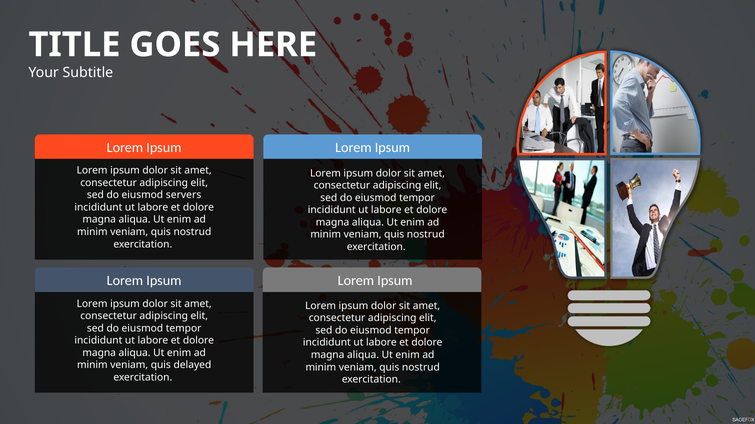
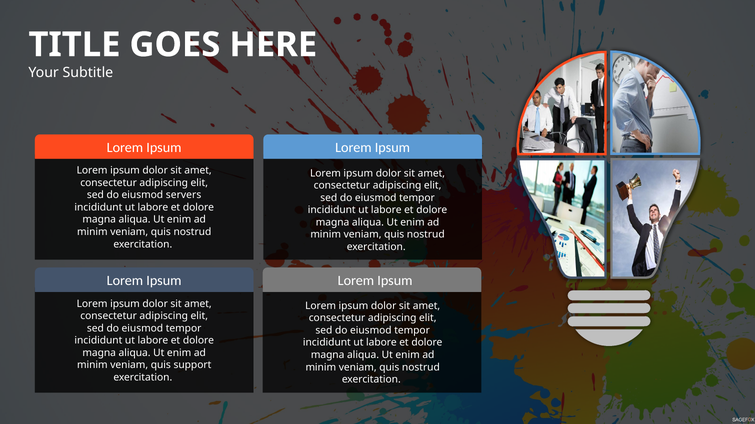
delayed: delayed -> support (192, 366)
